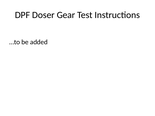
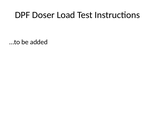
Gear: Gear -> Load (66, 15)
